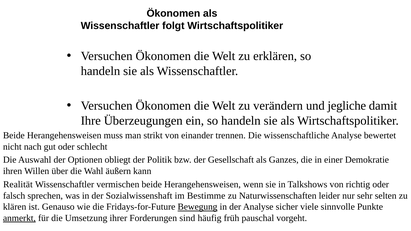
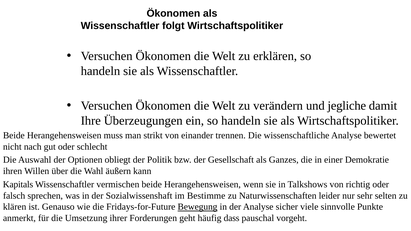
Realität: Realität -> Kapitals (18, 185)
anmerkt underline: present -> none (19, 218)
sind: sind -> geht (187, 218)
früh: früh -> dass (232, 218)
